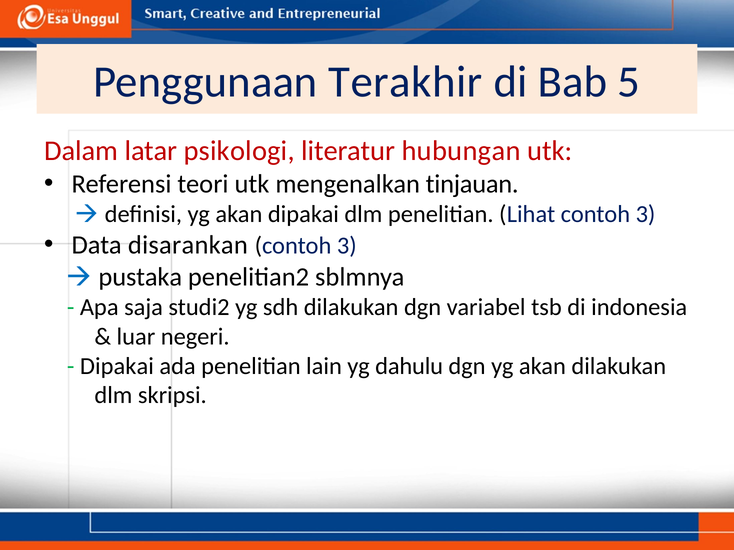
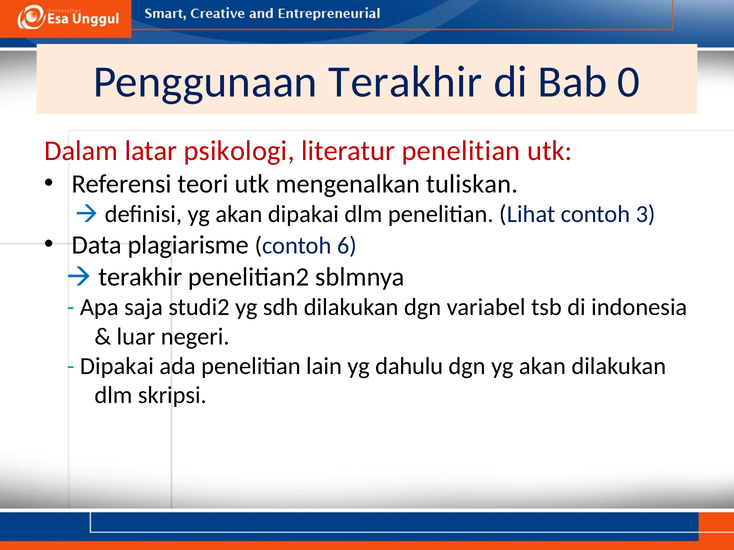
5: 5 -> 0 (629, 82)
literatur hubungan: hubungan -> penelitian (461, 151)
tinjauan: tinjauan -> tuliskan (472, 184)
disarankan: disarankan -> plagiarisme (188, 245)
3: 3 -> 6 (347, 246)
pustaka: pustaka -> terakhir (140, 277)
